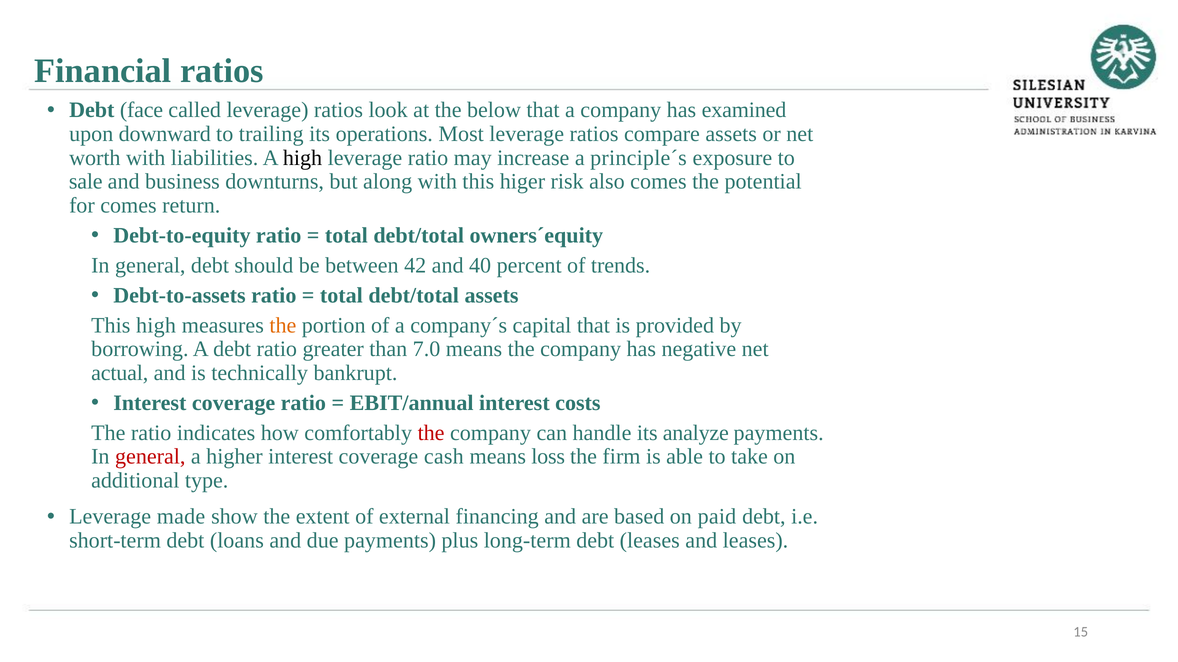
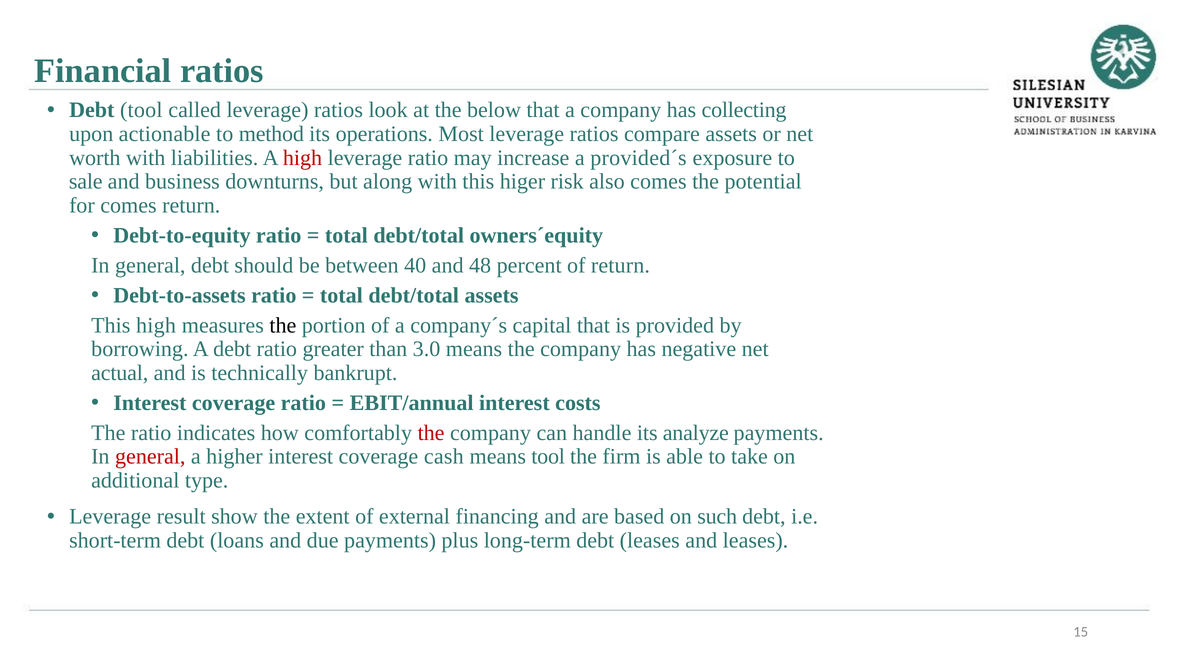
Debt face: face -> tool (141, 110)
examined: examined -> collecting (744, 110)
downward: downward -> actionable (165, 134)
trailing: trailing -> method (271, 134)
high colour: black -> red (303, 158)
principle´s: principle´s -> provided´s (638, 158)
42: 42 -> 40 (415, 266)
40: 40 -> 48 (480, 266)
of trends: trends -> return (620, 266)
the colour: orange -> black (283, 326)
7.0: 7.0 -> 3.0 (427, 349)
means loss: loss -> tool (548, 457)
made: made -> result (181, 517)
paid: paid -> such (717, 517)
